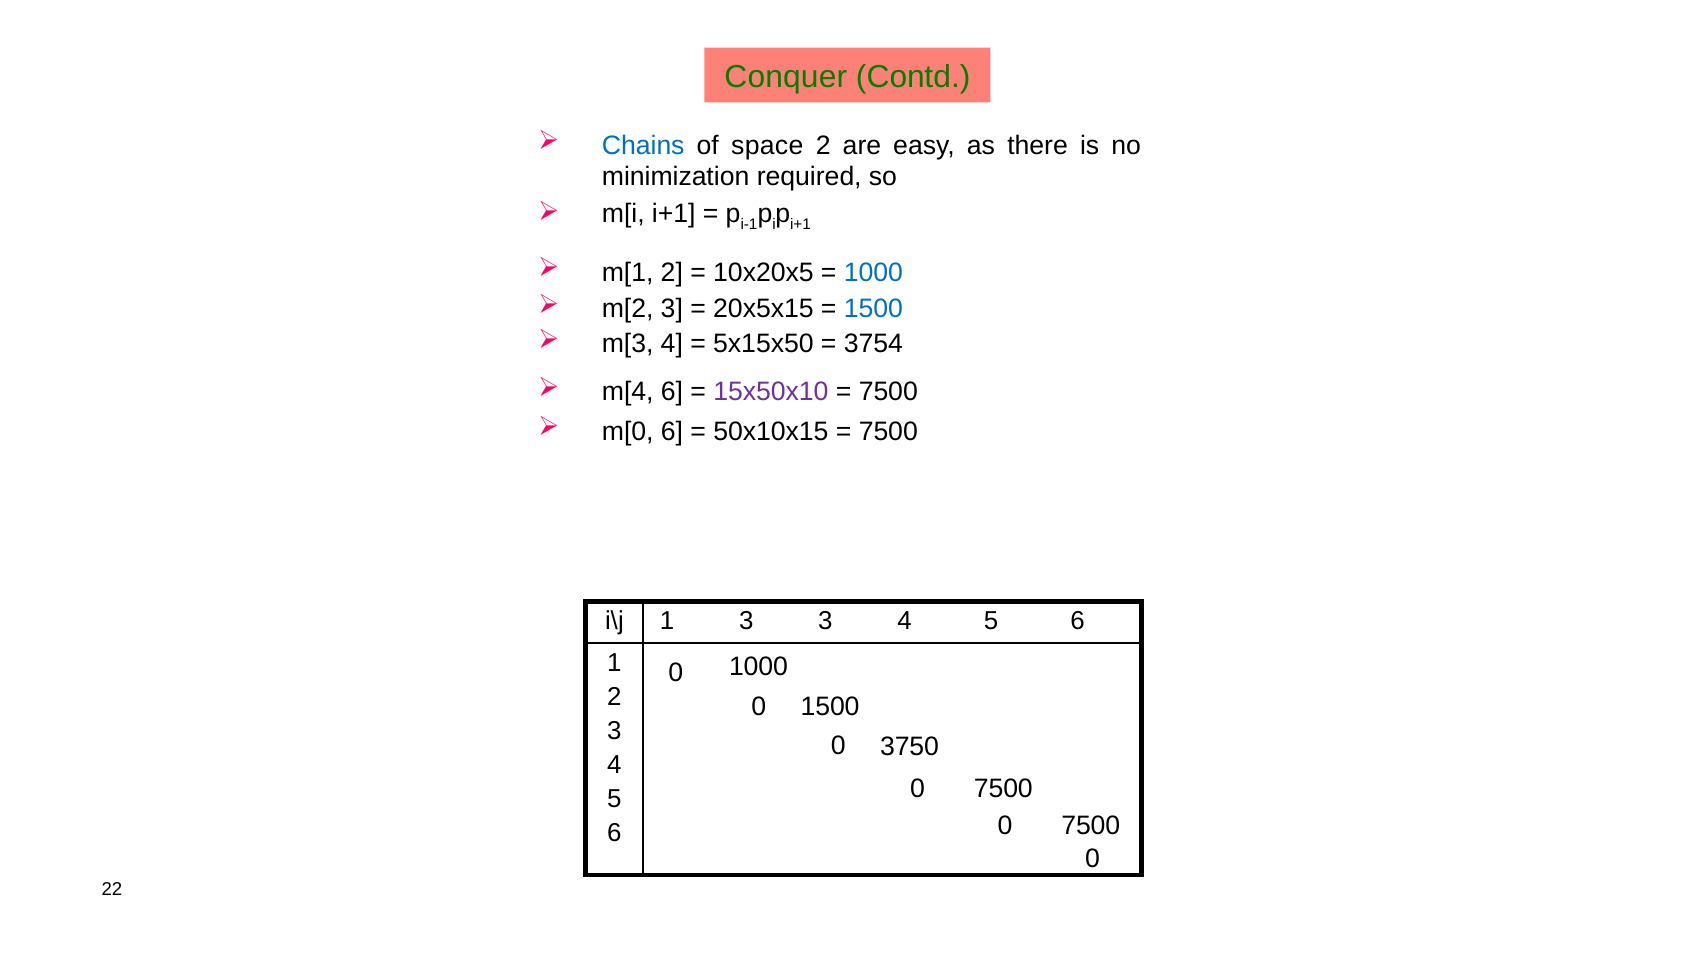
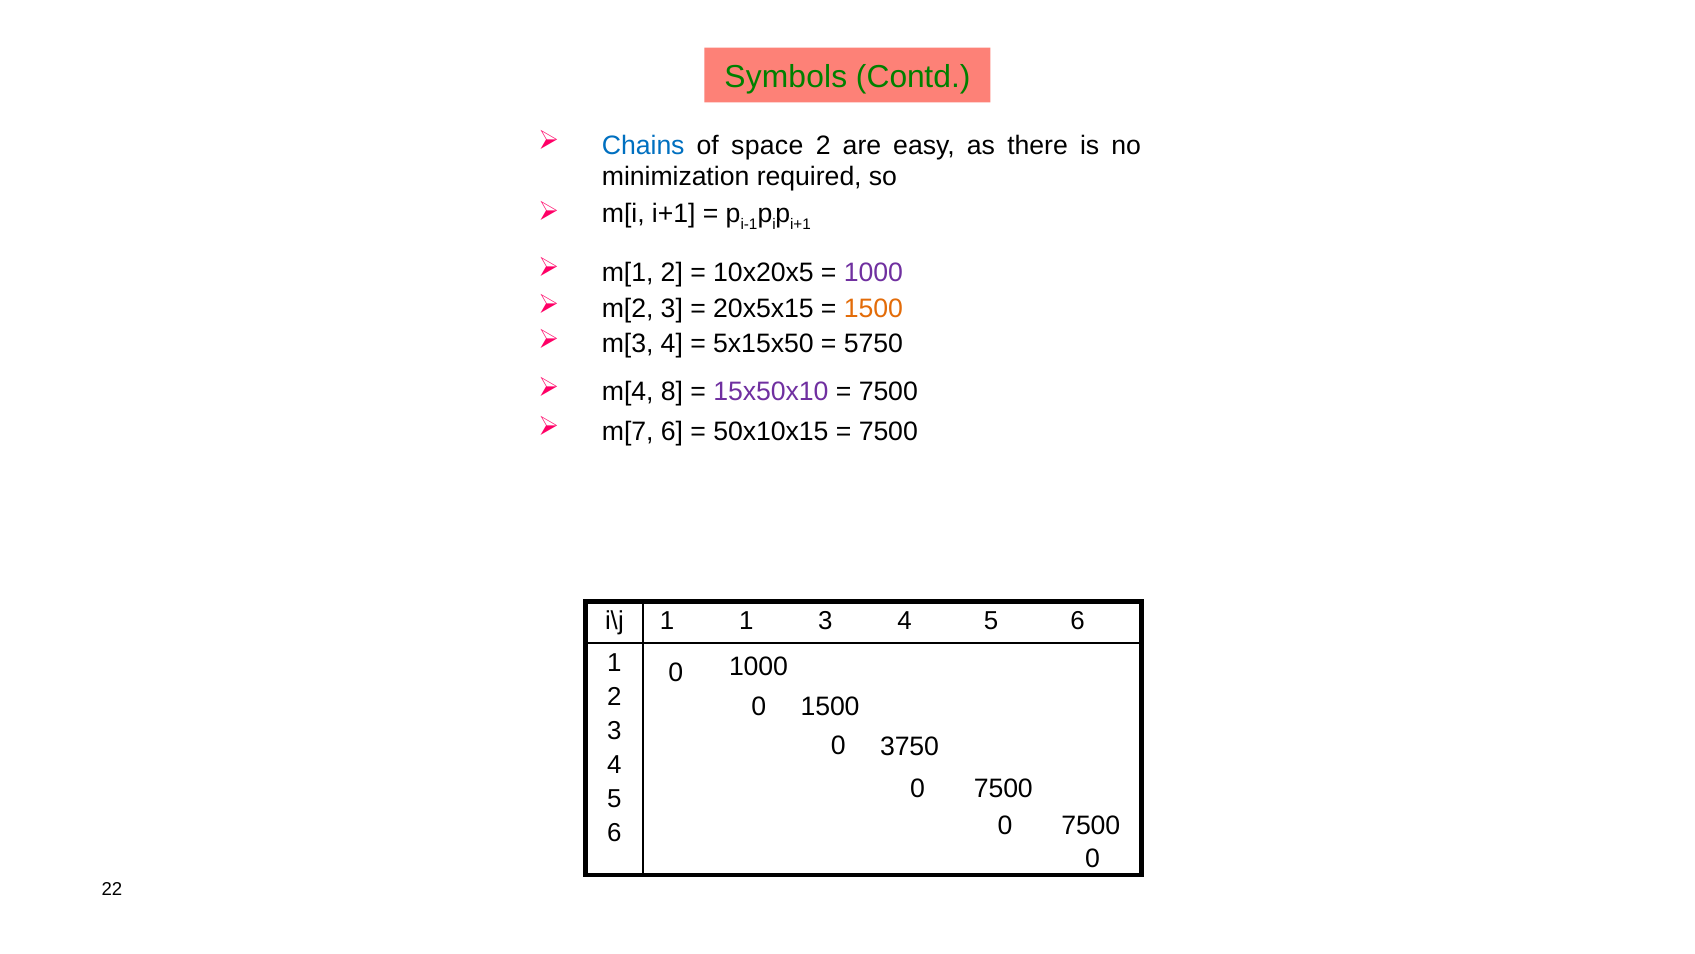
Conquer: Conquer -> Symbols (786, 77)
1000 colour: blue -> purple (873, 272)
1500 colour: blue -> orange (873, 309)
3754: 3754 -> 5750 (873, 344)
m[4 6: 6 -> 8 (672, 391)
m[0: m[0 -> m[7 (628, 431)
1 3: 3 -> 1 (746, 621)
